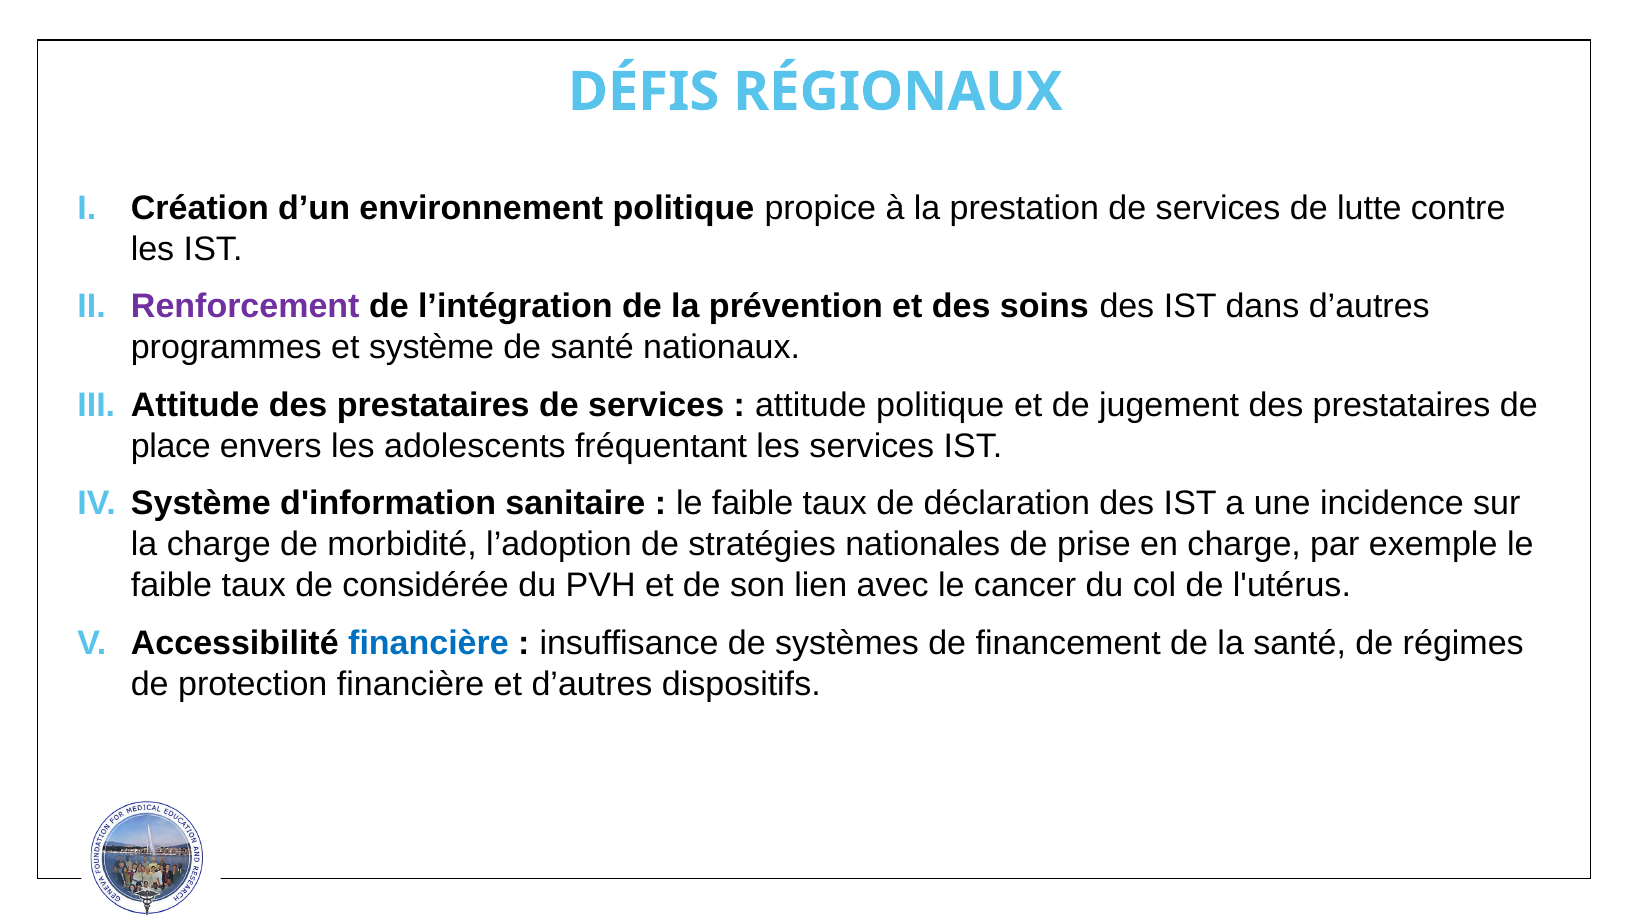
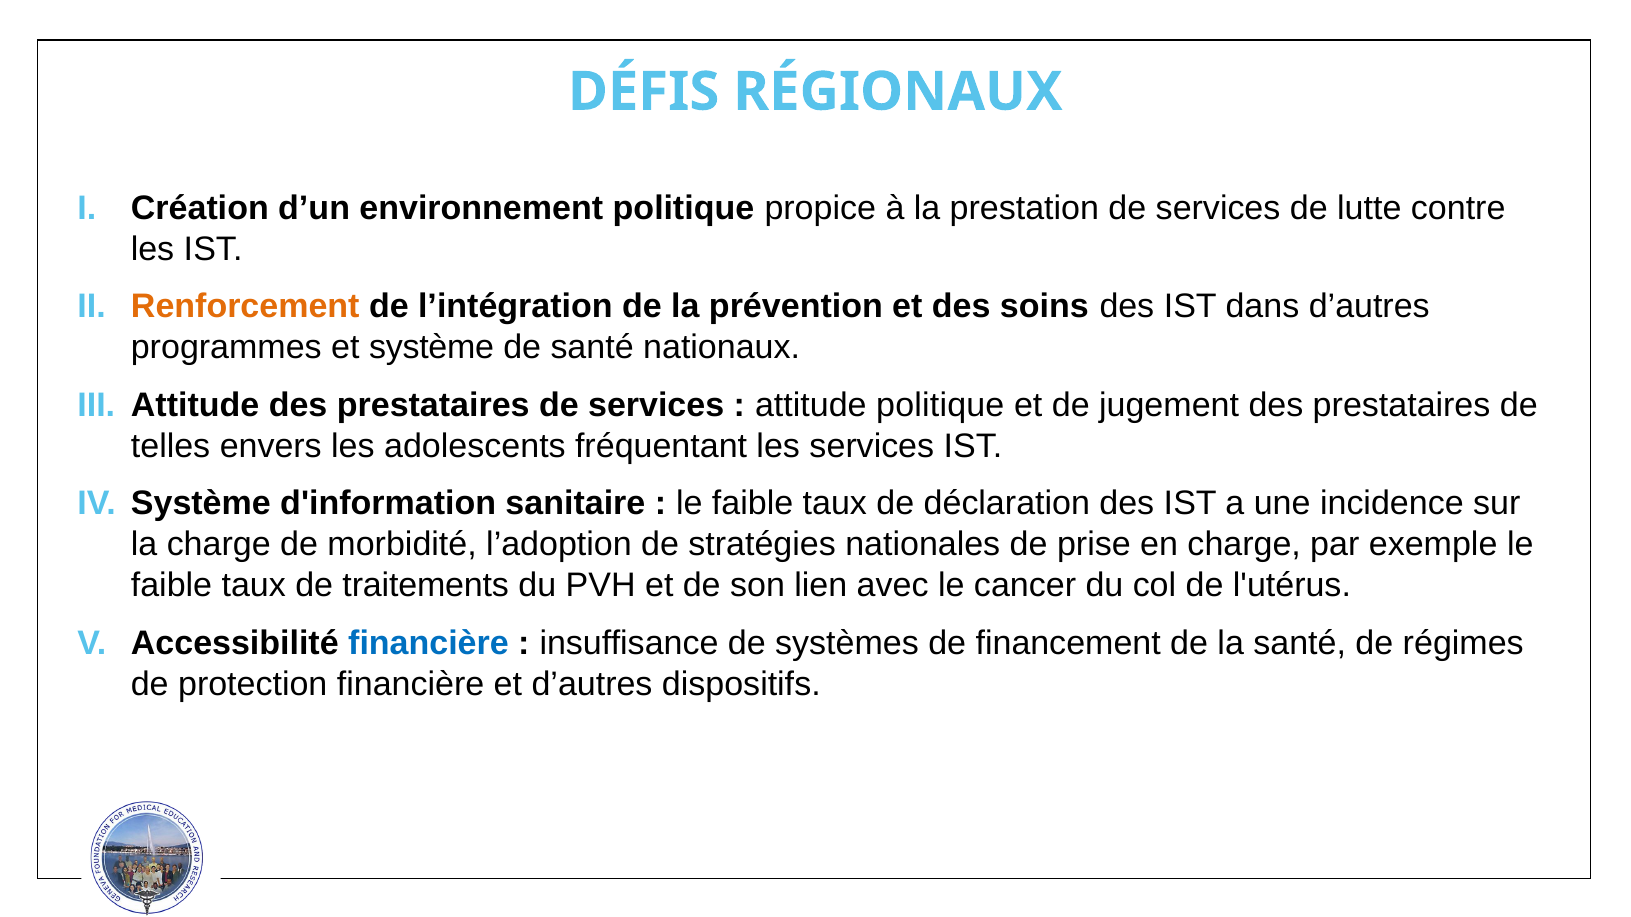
Renforcement colour: purple -> orange (245, 307)
place: place -> telles (171, 446)
considérée: considérée -> traitements (426, 586)
